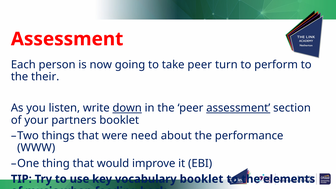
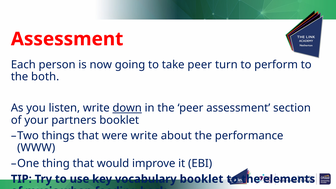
their: their -> both (45, 77)
assessment underline: present -> none (238, 108)
were need: need -> write (144, 136)
